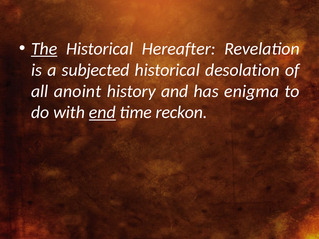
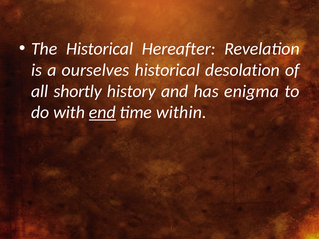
The underline: present -> none (44, 49)
subjected: subjected -> ourselves (96, 70)
anoint: anoint -> shortly (78, 91)
reckon: reckon -> within (181, 113)
